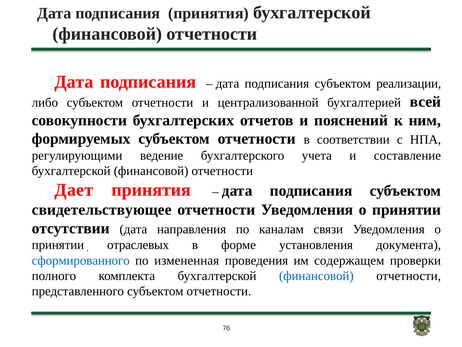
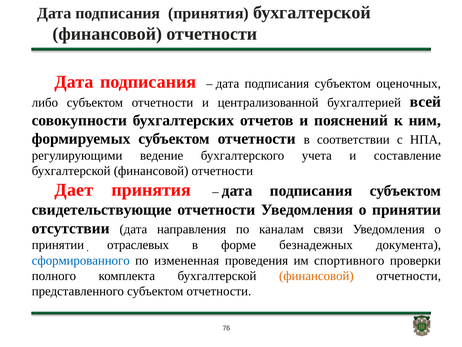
реализации: реализации -> оценочных (409, 84)
свидетельствующее: свидетельствующее -> свидетельствующие (102, 209)
установления: установления -> безнадежных (316, 245)
содержащем: содержащем -> спортивного (349, 260)
финансовой colour: blue -> orange (316, 276)
